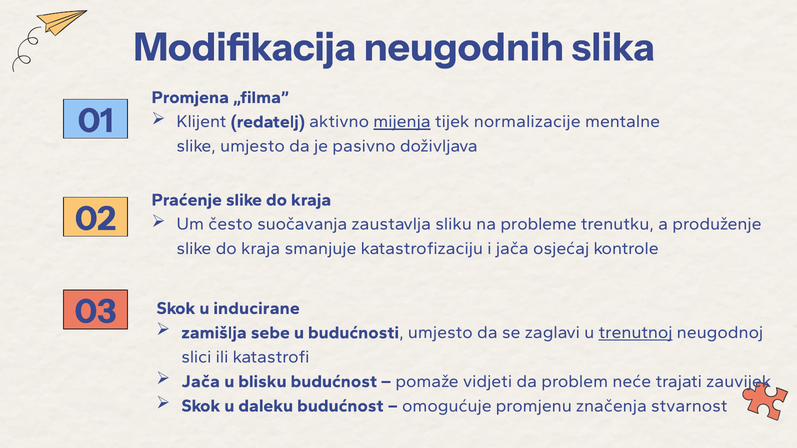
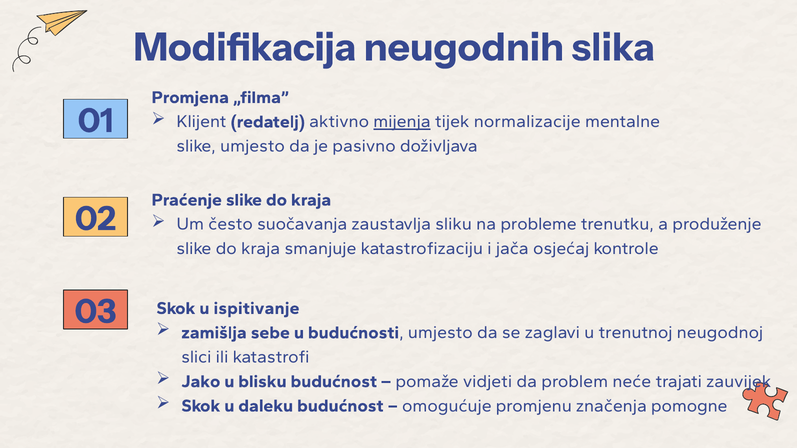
inducirane: inducirane -> ispitivanje (257, 308)
trenutnoj underline: present -> none (636, 333)
Jača: Jača -> Jako (201, 382)
stvarnost: stvarnost -> pomogne (689, 406)
